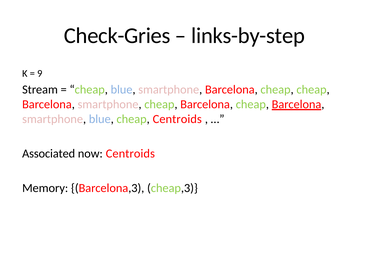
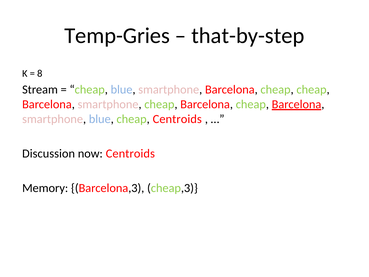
Check-Gries: Check-Gries -> Temp-Gries (117, 36)
links-by-step: links-by-step -> that-by-step (248, 36)
9: 9 -> 8 (40, 73)
Associated: Associated -> Discussion (49, 153)
